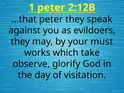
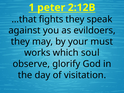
…that peter: peter -> fights (51, 19)
take: take -> soul (90, 53)
